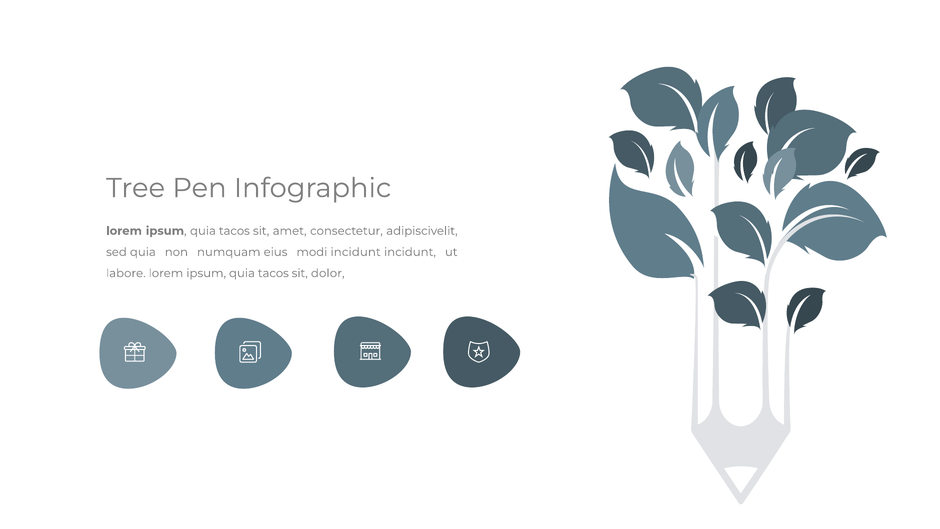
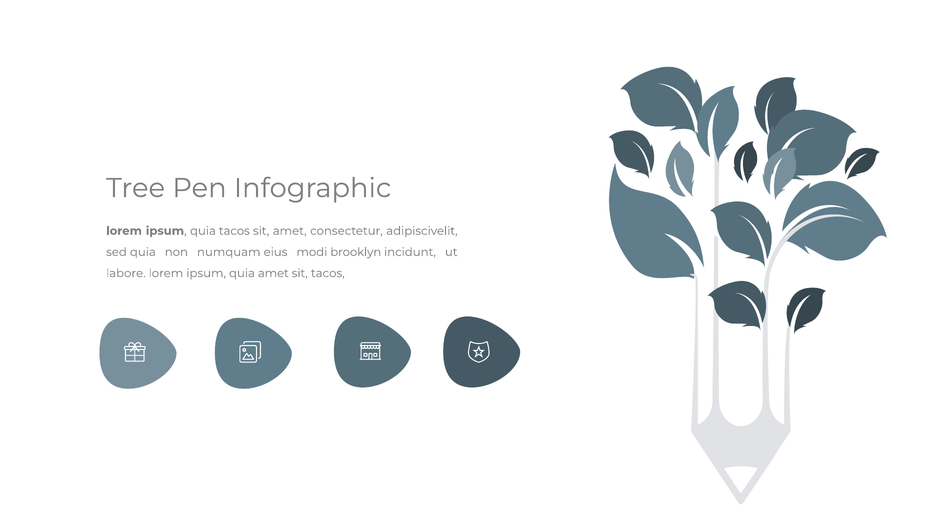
modi incidunt: incidunt -> brooklyn (356, 252)
tacos: tacos -> amet (273, 273)
sit dolor: dolor -> tacos (328, 273)
